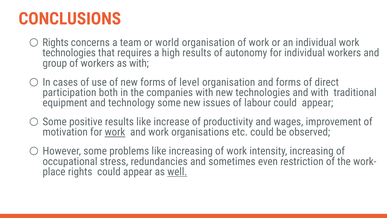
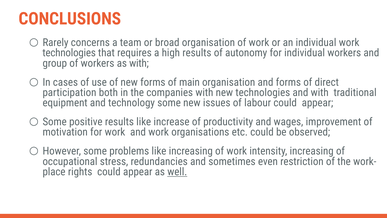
Rights: Rights -> Rarely (55, 43)
world: world -> broad (167, 43)
level: level -> main (189, 82)
work underline: present -> none (115, 132)
